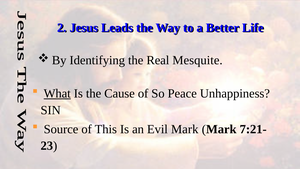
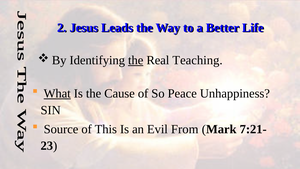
the underline: none -> present (136, 60)
Mesquite: Mesquite -> Teaching (198, 60)
Evil Mark: Mark -> From (185, 129)
